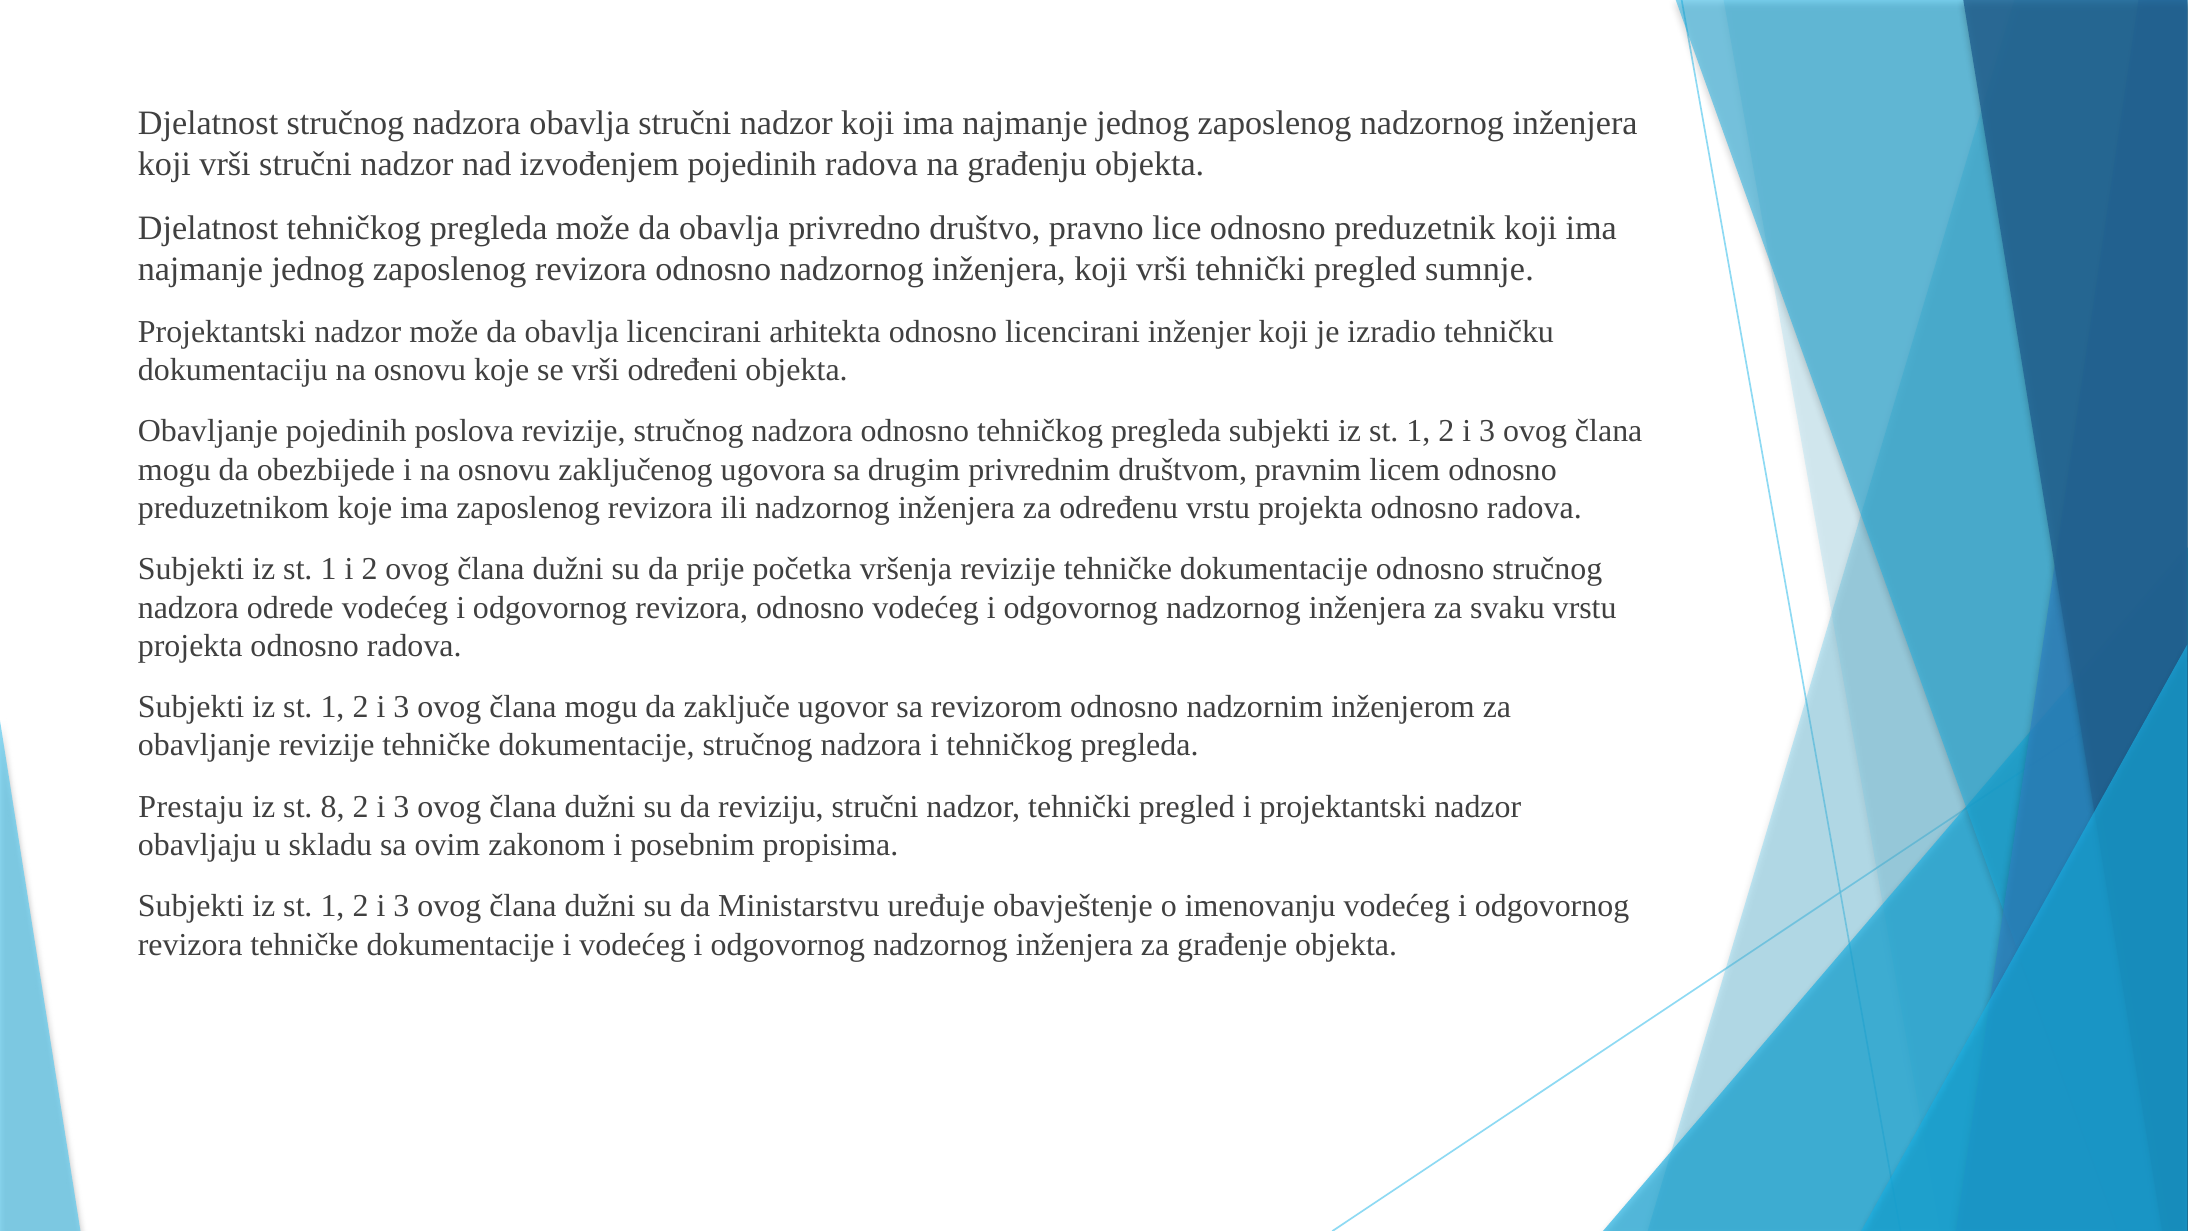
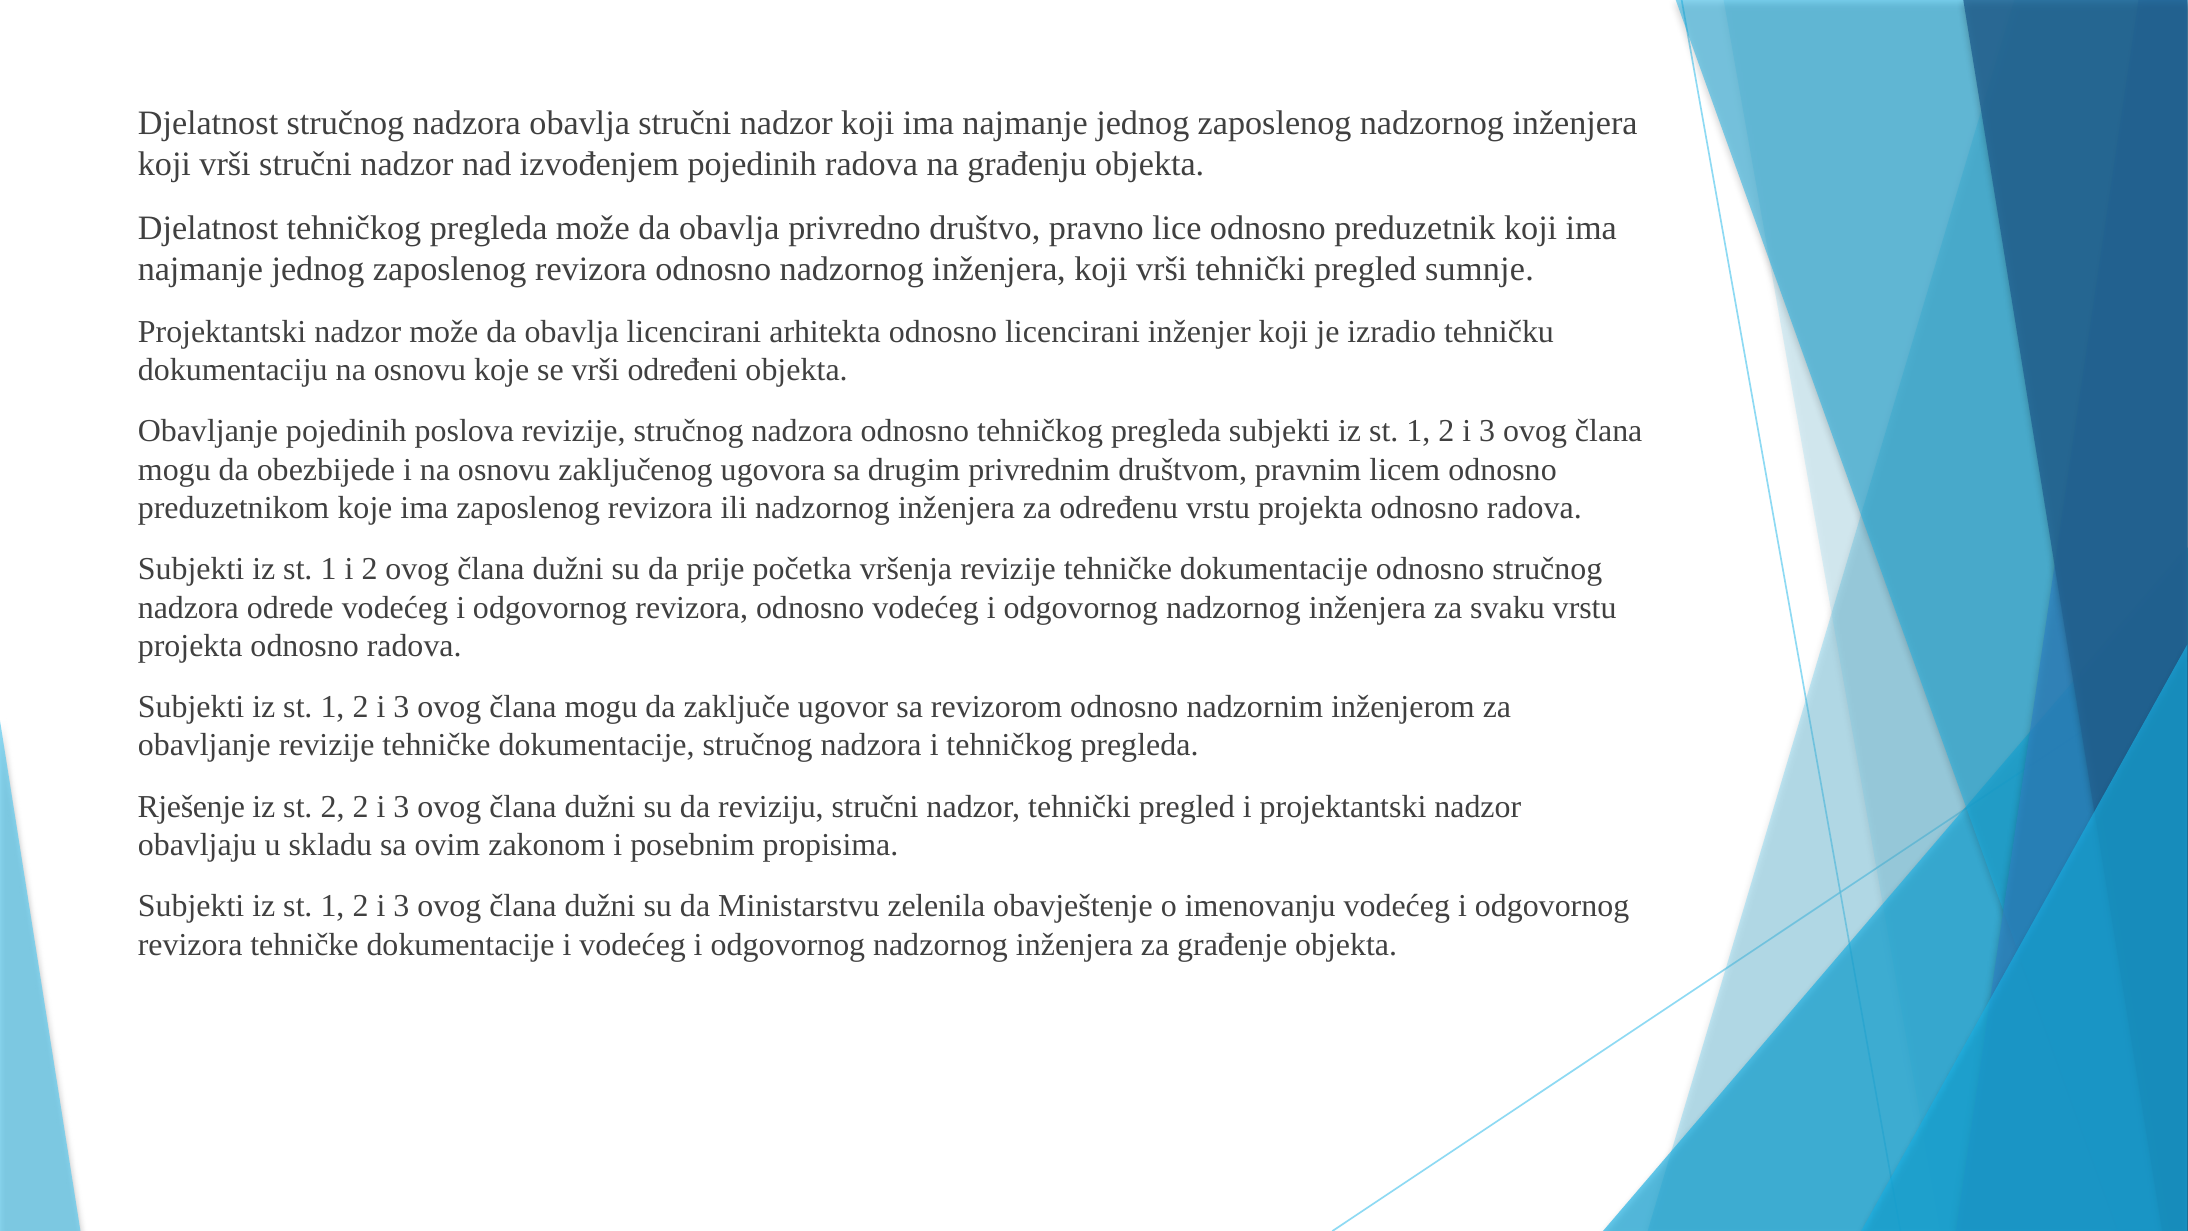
Prestaju: Prestaju -> Rješenje (191, 806)
st 8: 8 -> 2 (333, 806)
uređuje: uređuje -> zelenila (936, 906)
